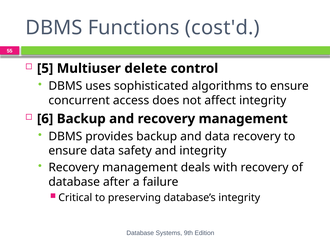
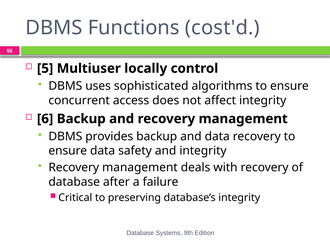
delete: delete -> locally (146, 68)
